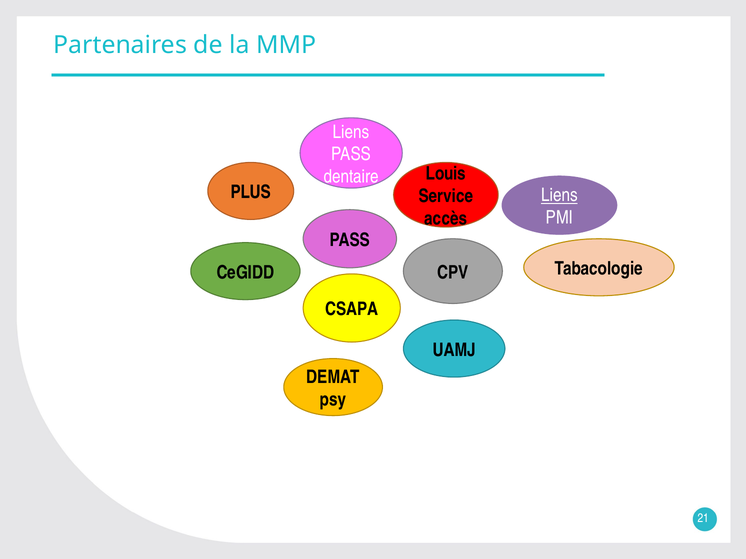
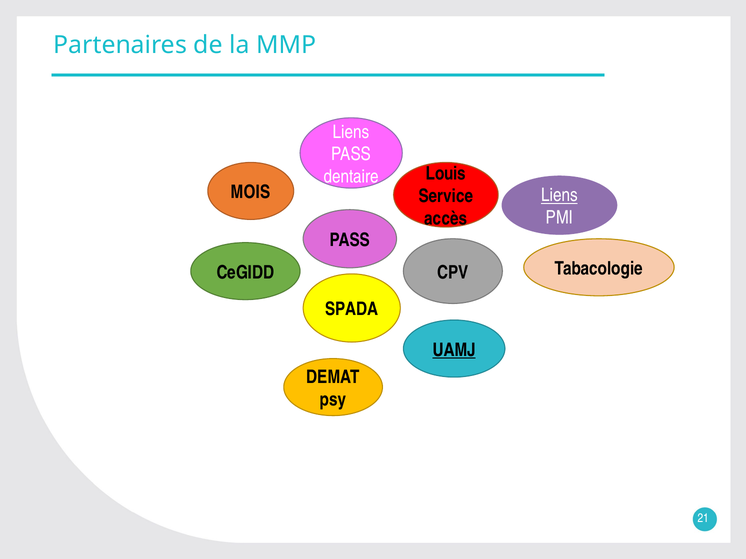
PLUS: PLUS -> MOIS (251, 192)
CSAPA: CSAPA -> SPADA (352, 310)
UAMJ underline: none -> present (454, 350)
